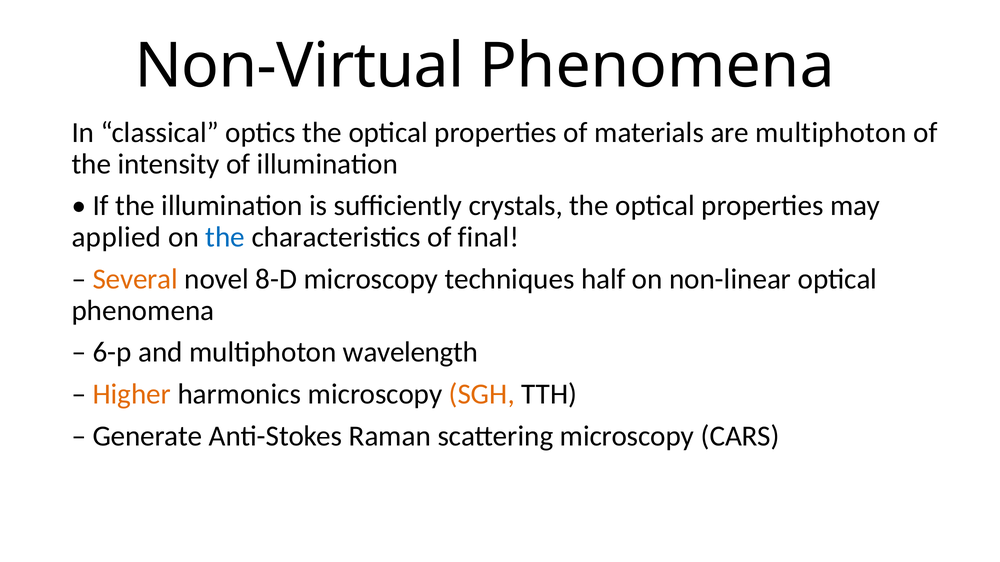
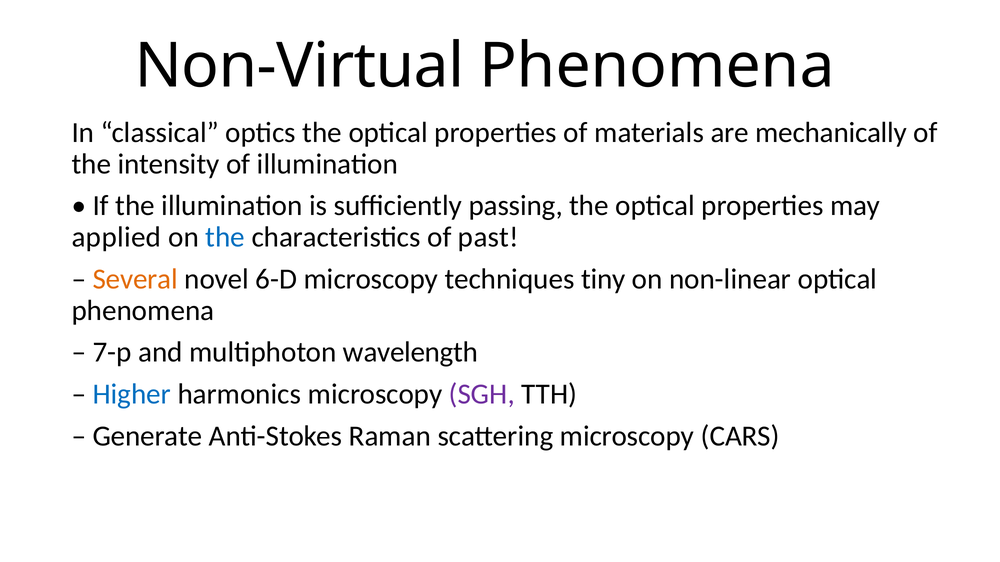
are multiphoton: multiphoton -> mechanically (831, 133)
crystals: crystals -> passing (516, 206)
final: final -> past (488, 237)
8-D: 8-D -> 6-D (276, 279)
half: half -> tiny (603, 279)
6-p: 6-p -> 7-p (112, 353)
Higher colour: orange -> blue (132, 395)
SGH colour: orange -> purple (482, 395)
